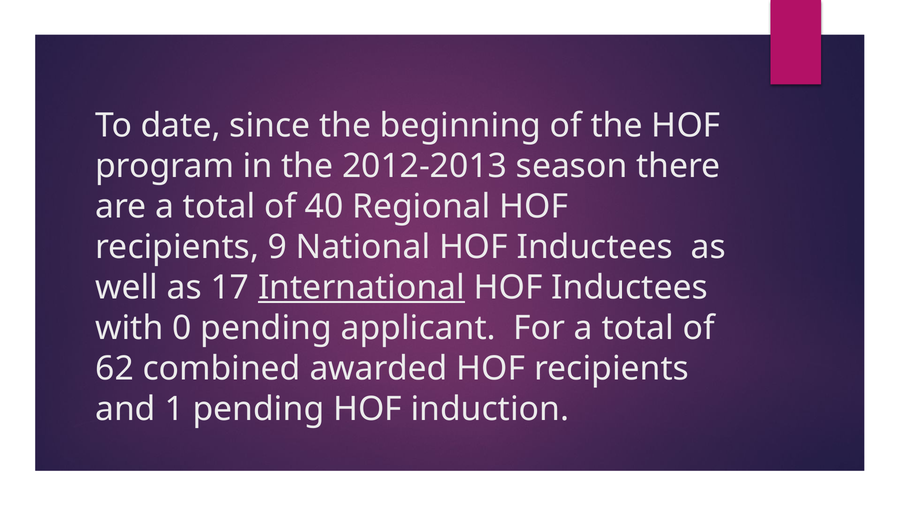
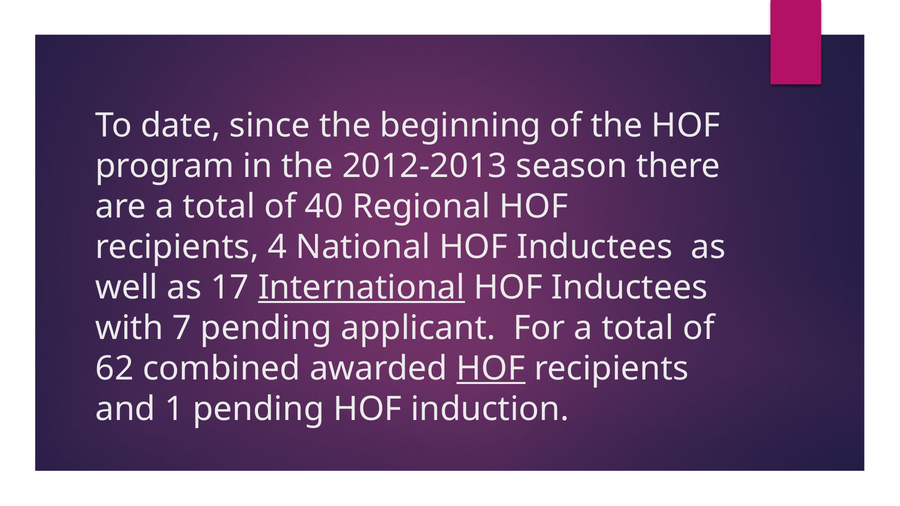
9: 9 -> 4 (278, 247)
0: 0 -> 7 (182, 328)
HOF underline: none -> present (491, 369)
